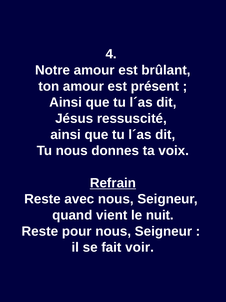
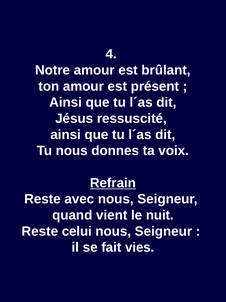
pour: pour -> celui (77, 231)
voir: voir -> vies (140, 247)
